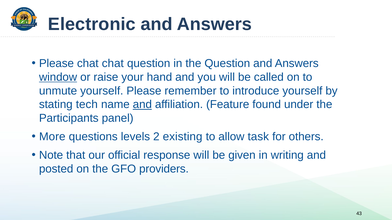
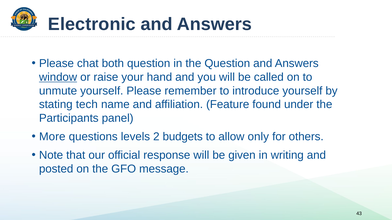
chat chat: chat -> both (113, 64)
and underline: present -> none (142, 105)
existing: existing -> budgets (183, 137)
task: task -> only (258, 137)
providers: providers -> message (164, 169)
